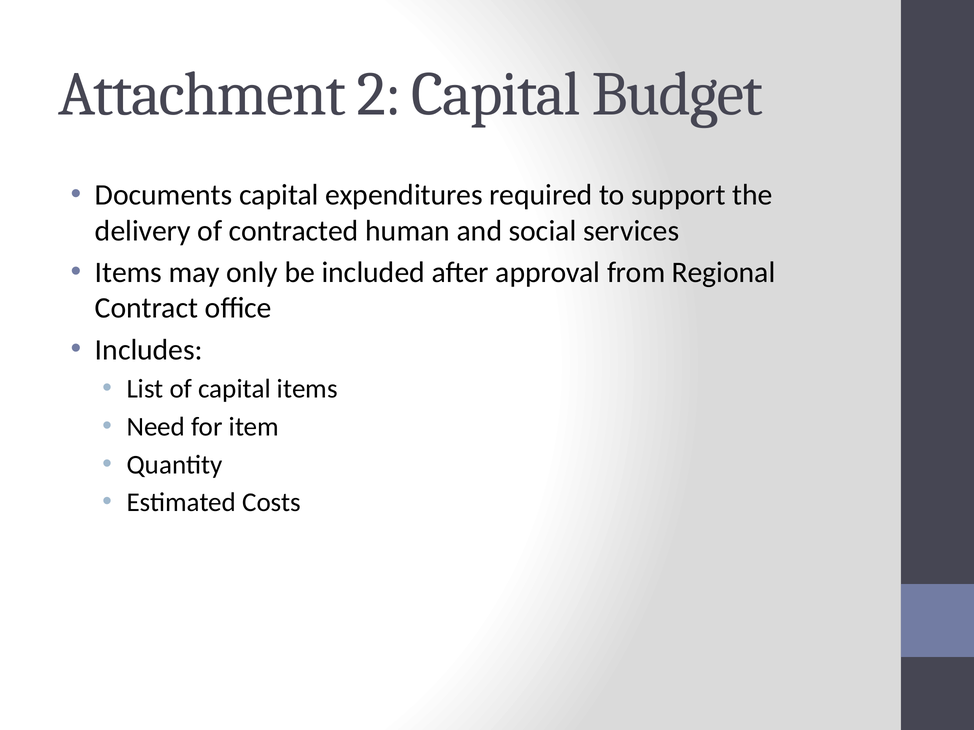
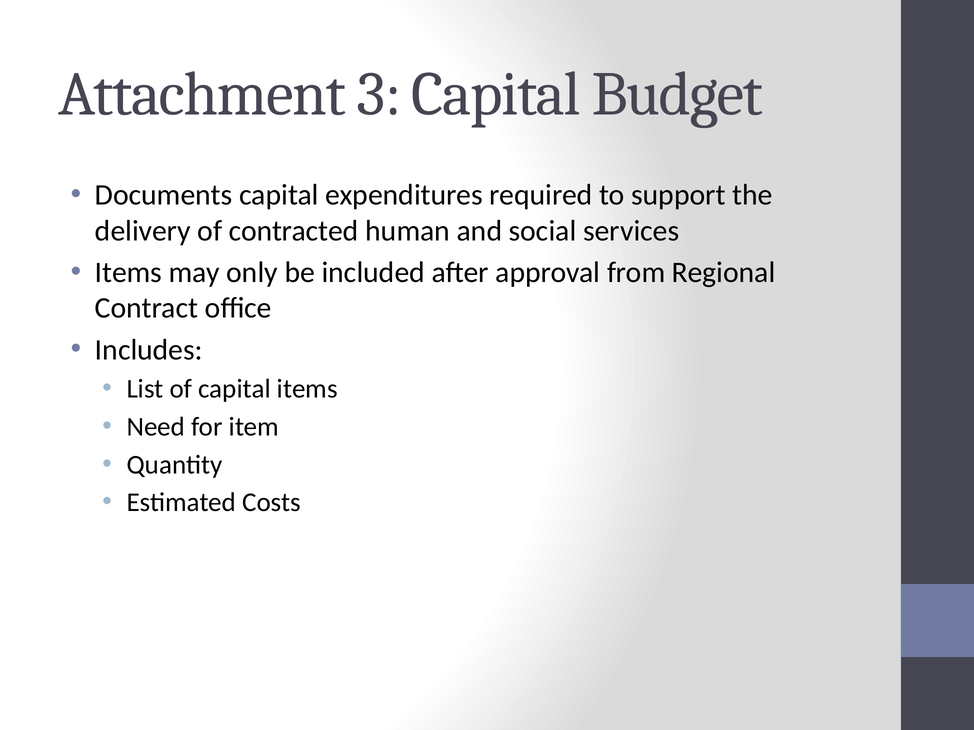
2: 2 -> 3 (379, 94)
